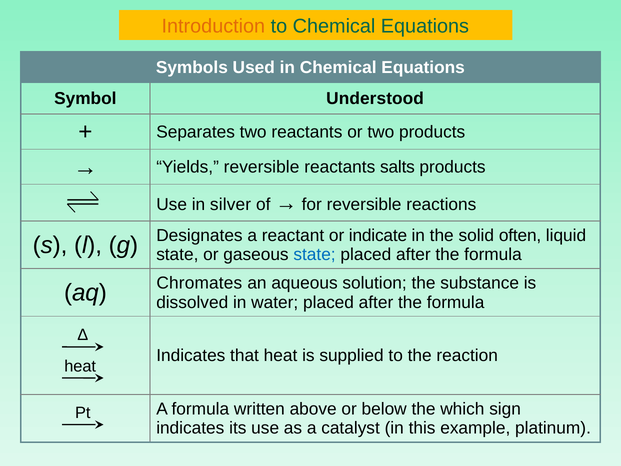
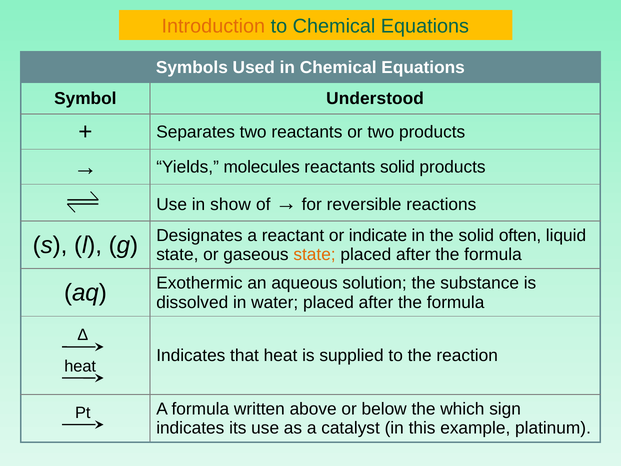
Yields reversible: reversible -> molecules (262, 167)
reactants salts: salts -> solid (397, 167)
silver: silver -> show (231, 204)
state colour: blue -> orange (315, 255)
Chromates: Chromates -> Exothermic (199, 283)
